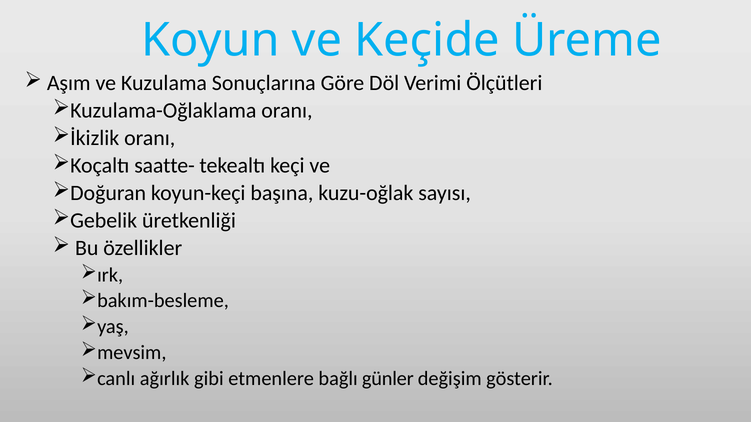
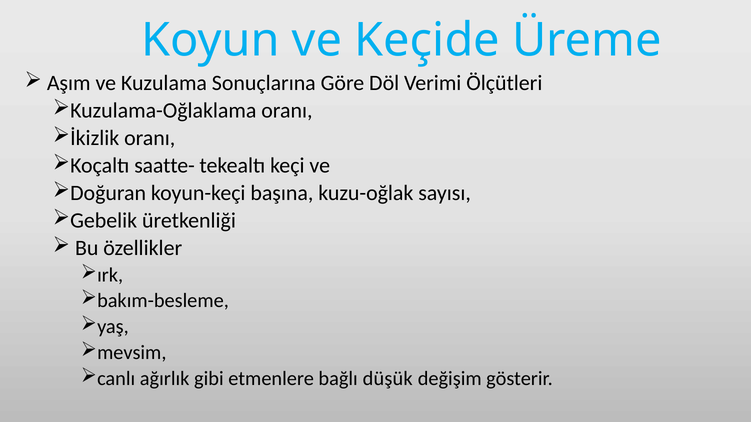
günler: günler -> düşük (388, 379)
